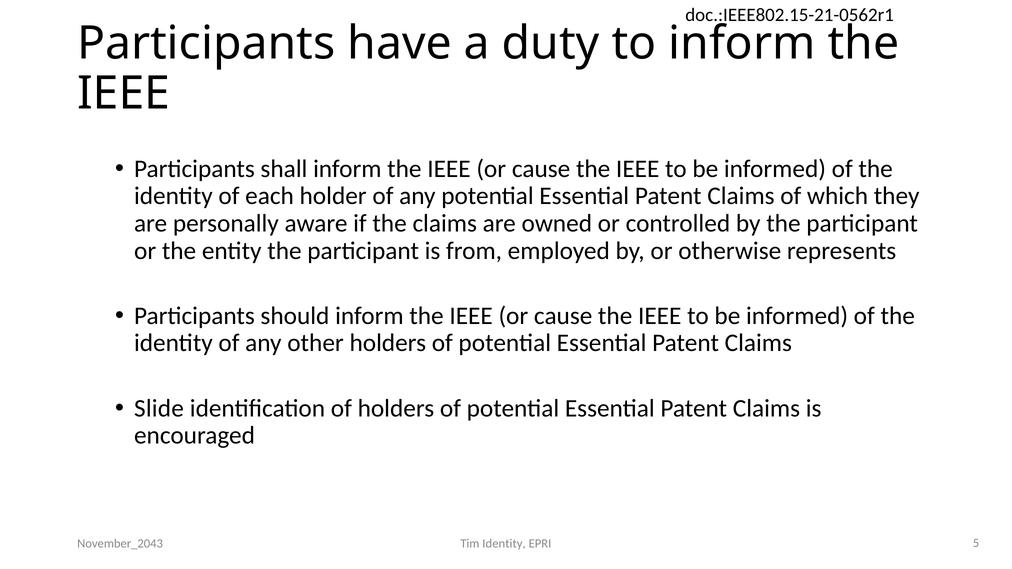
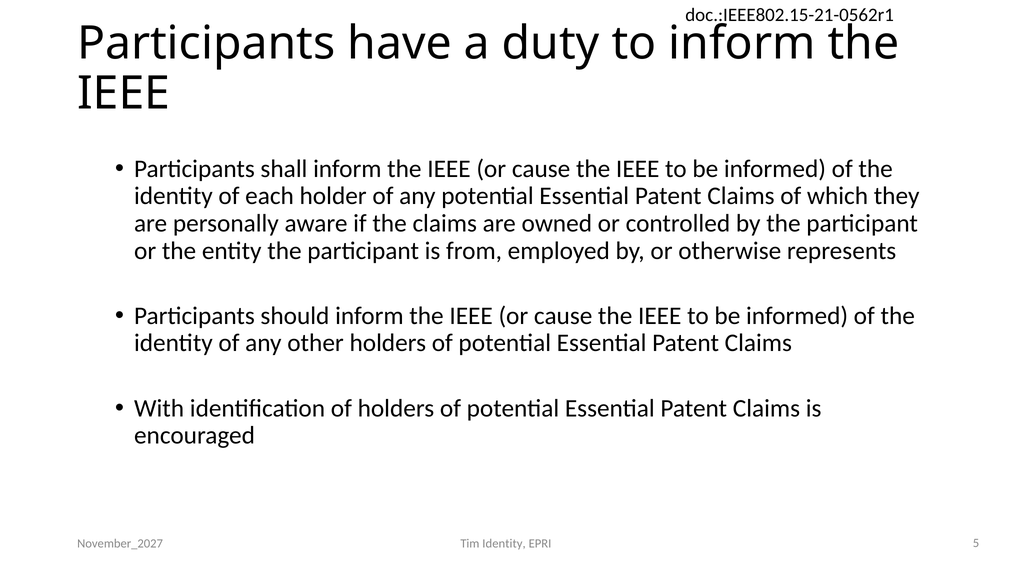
Slide: Slide -> With (159, 408)
November_2043: November_2043 -> November_2027 (120, 544)
